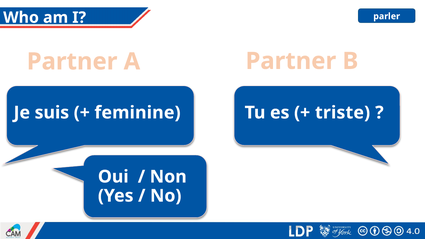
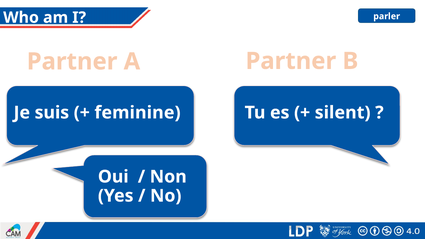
triste: triste -> silent (343, 113)
